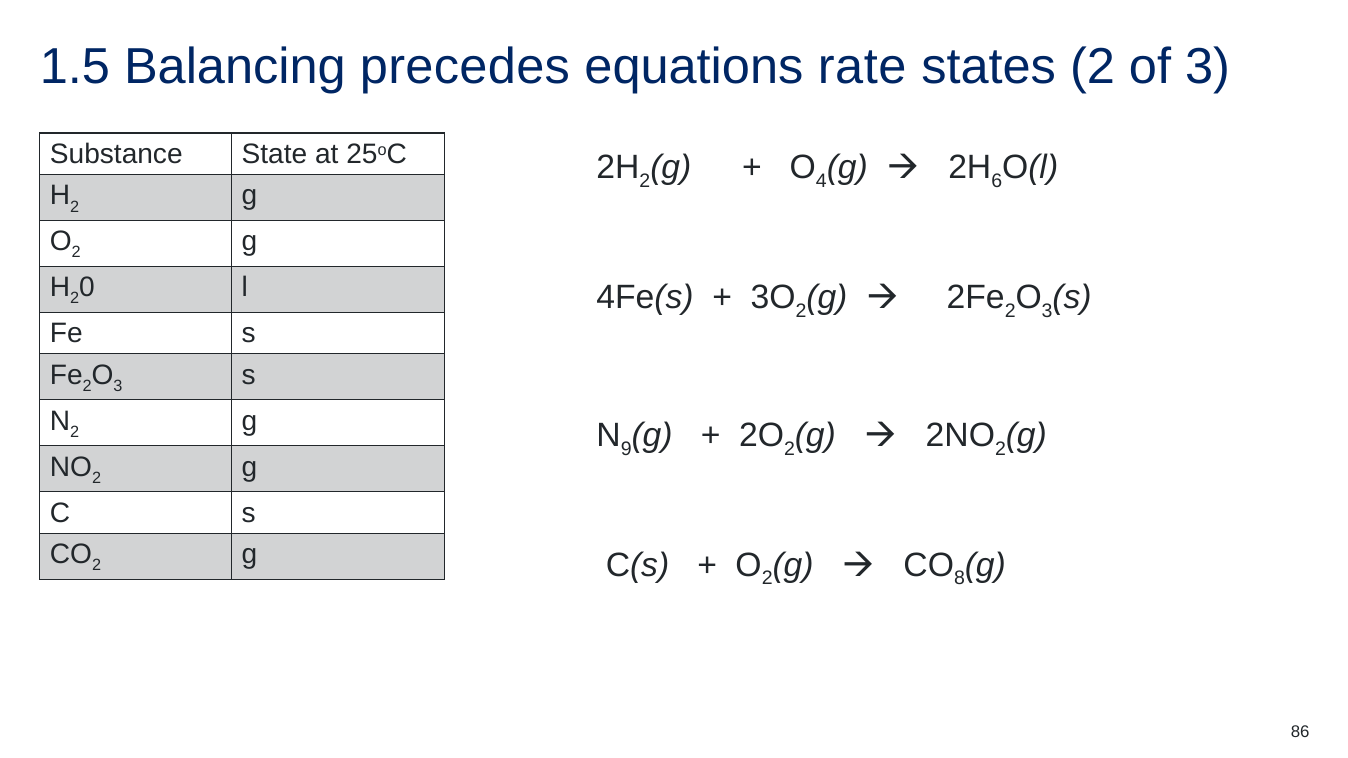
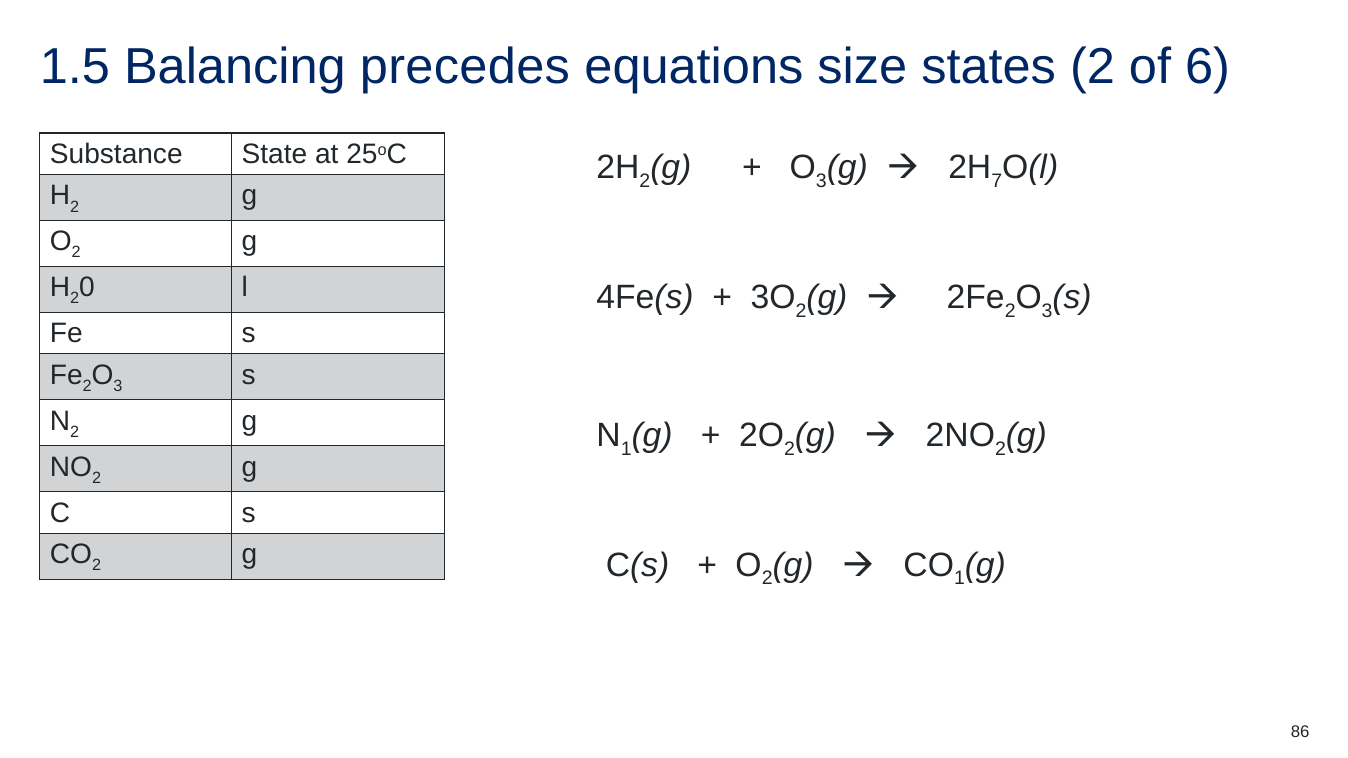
rate: rate -> size (862, 67)
of 3: 3 -> 6 (1207, 67)
4: 4 -> 3 (821, 181)
6: 6 -> 7 (997, 181)
9: 9 -> 1 (626, 449)
8: 8 -> 1 (959, 578)
